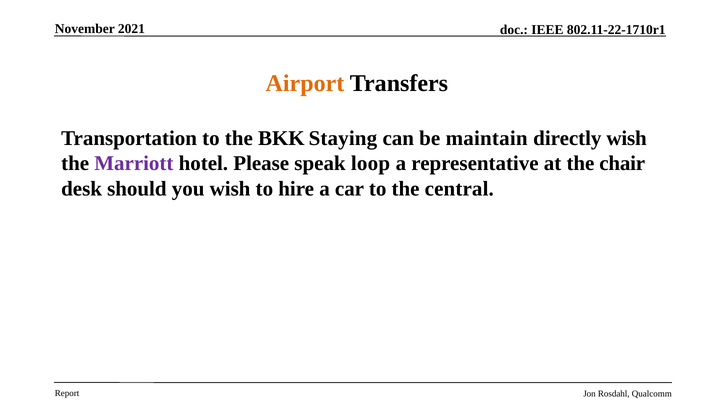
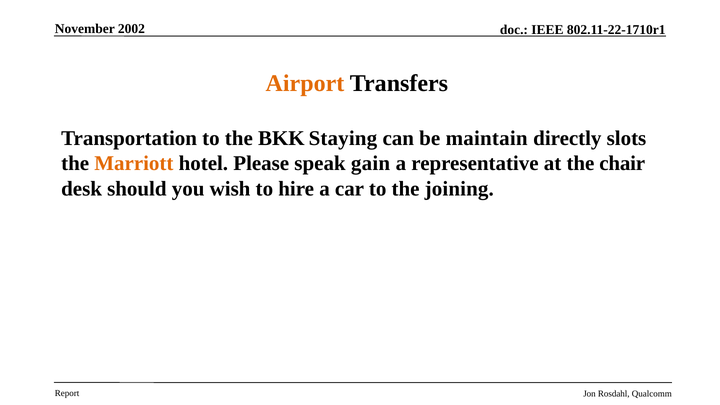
2021: 2021 -> 2002 (131, 29)
directly wish: wish -> slots (626, 138)
Marriott colour: purple -> orange (134, 163)
loop: loop -> gain (371, 163)
central: central -> joining (459, 189)
